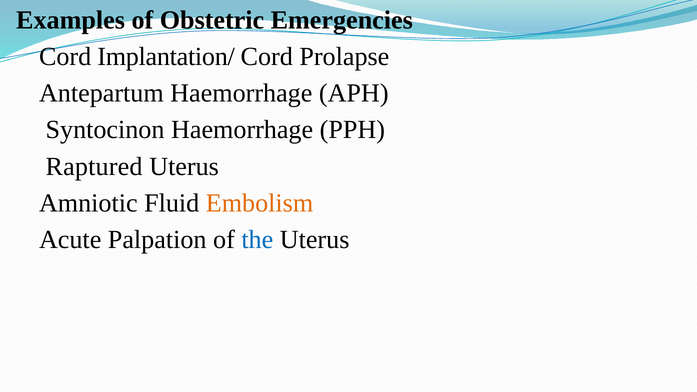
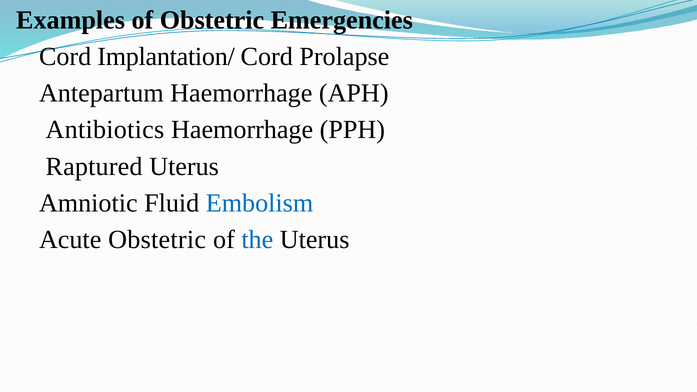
Syntocinon: Syntocinon -> Antibiotics (105, 130)
Embolism colour: orange -> blue (260, 203)
Acute Palpation: Palpation -> Obstetric (157, 240)
